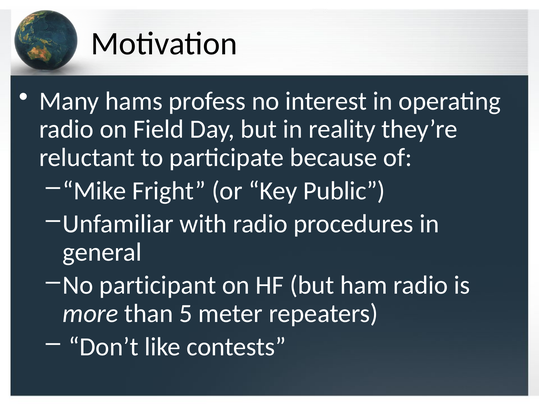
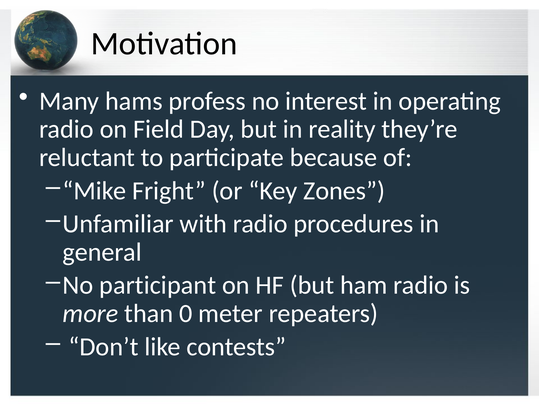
Public: Public -> Zones (344, 191)
5: 5 -> 0 (186, 314)
